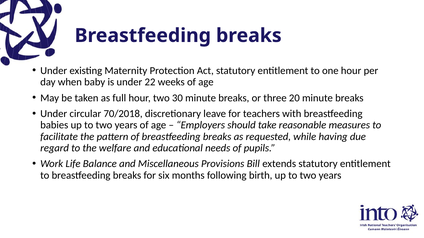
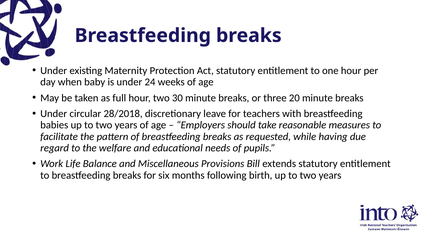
22: 22 -> 24 (150, 82)
70/2018: 70/2018 -> 28/2018 (123, 114)
